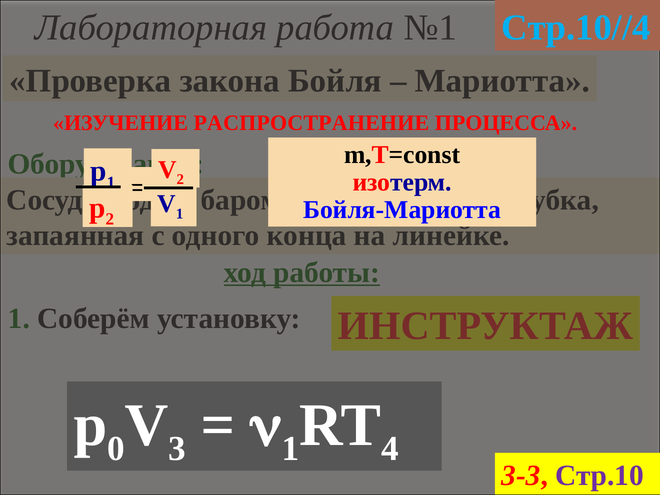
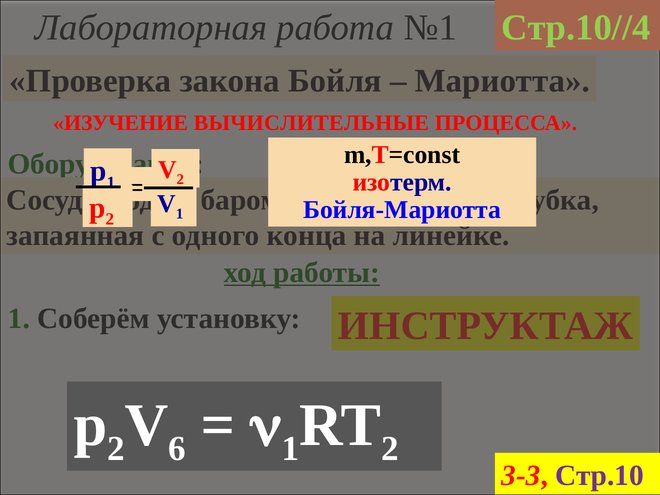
Стр.10//4 colour: light blue -> light green (576, 28)
РАСПРОСТРАНЕНИЕ: РАСПРОСТРАНЕНИЕ -> ВЫЧИСЛИТЕЛЬНЫЕ (311, 123)
0: 0 -> 2 (116, 449)
3: 3 -> 6 (177, 449)
4: 4 -> 2 (390, 449)
